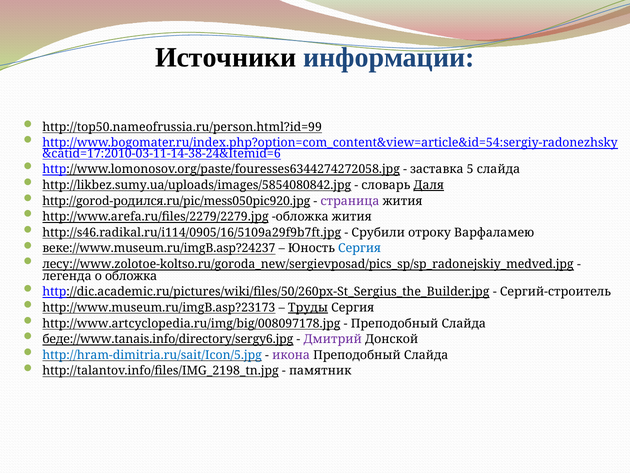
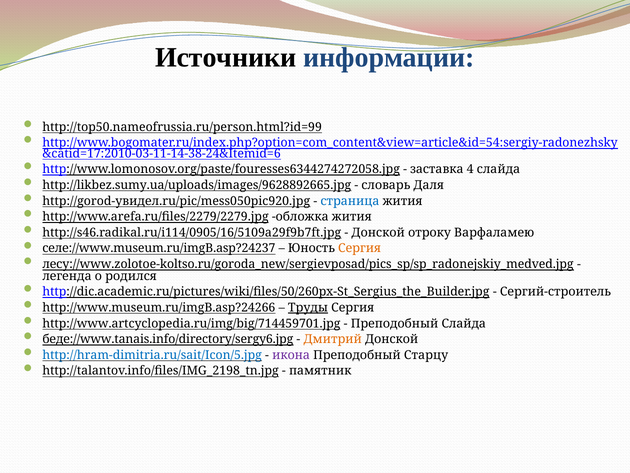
5: 5 -> 4 (470, 169)
http://likbez.sumy.ua/uploads/images/5854080842.jpg: http://likbez.sumy.ua/uploads/images/5854080842.jpg -> http://likbez.sumy.ua/uploads/images/9628892665.jpg (197, 185)
Даля underline: present -> none (429, 185)
http://gorod-родился.ru/pic/mess050pic920.jpg: http://gorod-родился.ru/pic/mess050pic920.jpg -> http://gorod-увидел.ru/pic/mess050pic920.jpg (176, 201)
страница colour: purple -> blue (350, 201)
Срубили: Срубили -> Донской (378, 232)
веке://www.museum.ru/imgB.asp?24237: веке://www.museum.ru/imgB.asp?24237 -> селе://www.museum.ru/imgB.asp?24237 (159, 248)
Сергия colour: blue -> orange (360, 248)
о обложка: обложка -> родился (131, 276)
http://www.museum.ru/imgB.asp?23173: http://www.museum.ru/imgB.asp?23173 -> http://www.museum.ru/imgB.asp?24266 (159, 307)
http://www.artcyclopedia.ru/img/big/008097178.jpg: http://www.artcyclopedia.ru/img/big/008097178.jpg -> http://www.artcyclopedia.ru/img/big/714459701.jpg (191, 323)
Дмитрий colour: purple -> orange (333, 339)
Слайда: Слайда -> Старцу (426, 355)
